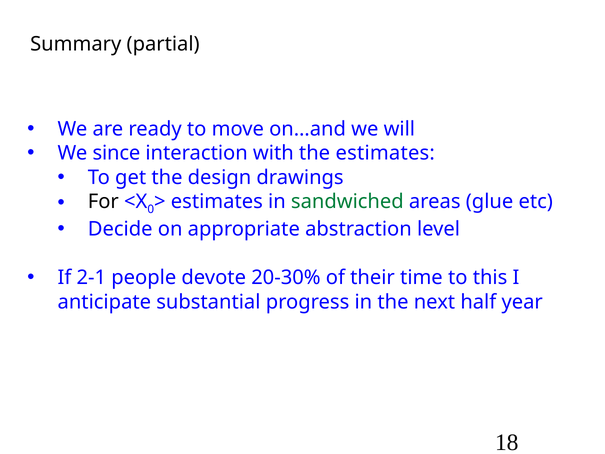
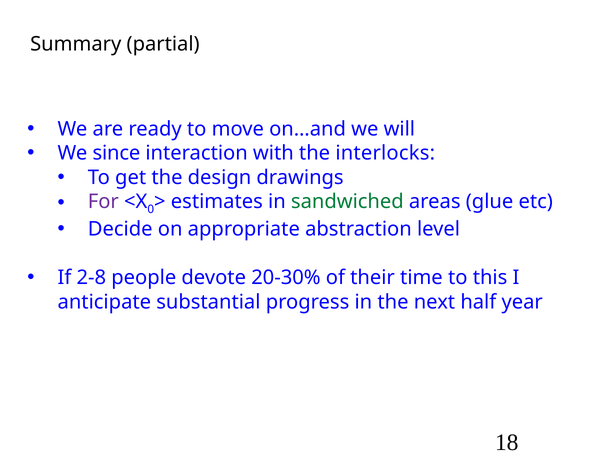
the estimates: estimates -> interlocks (385, 153)
For colour: black -> purple (103, 202)
2-1: 2-1 -> 2-8 (91, 278)
